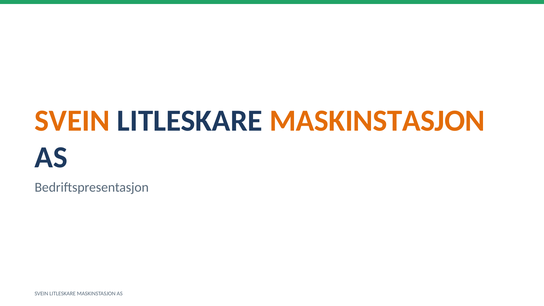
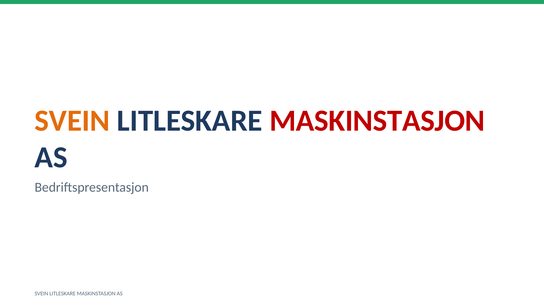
MASKINSTASJON colour: orange -> red (377, 121)
